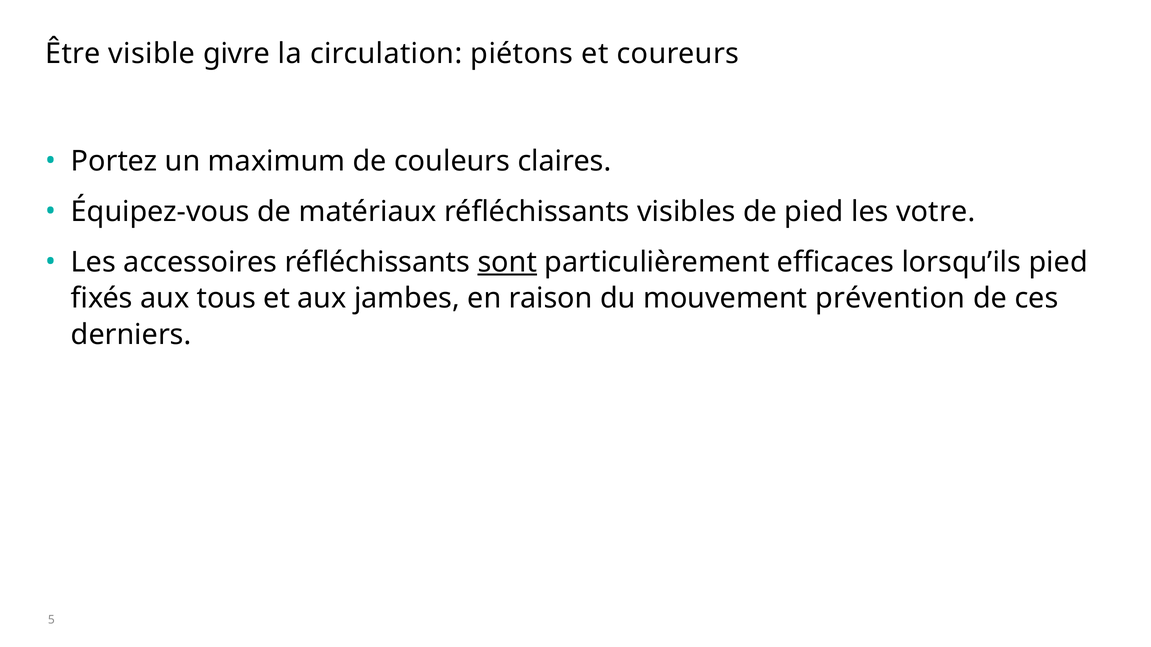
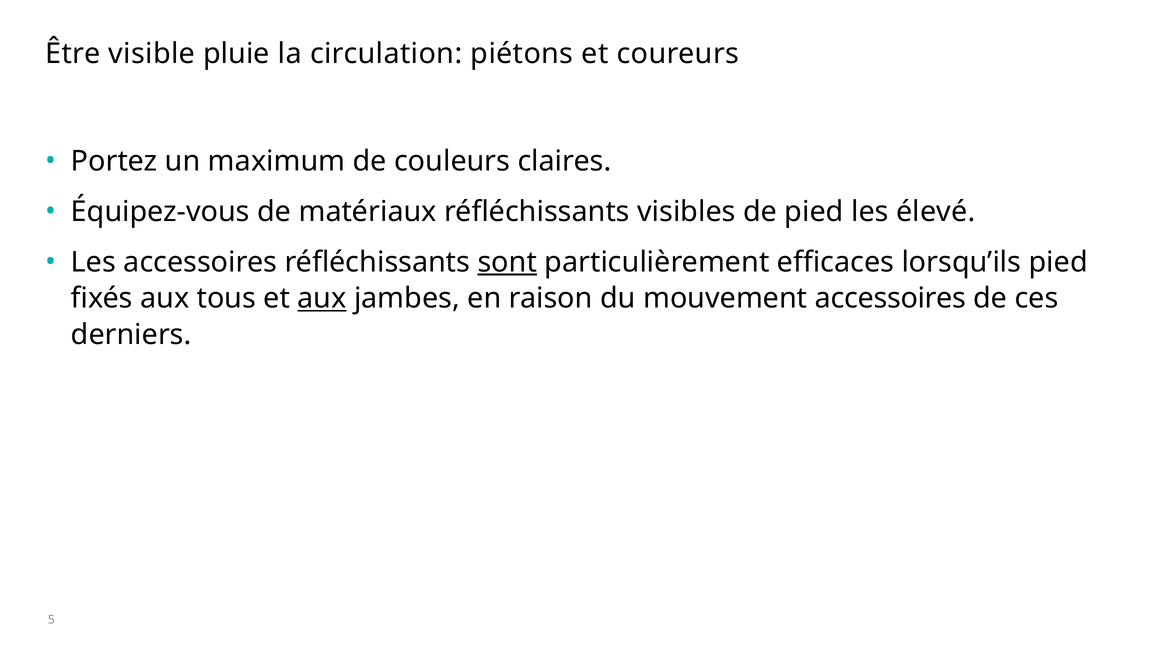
givre: givre -> pluie (236, 54)
votre: votre -> élevé (936, 212)
aux underline: none -> present (322, 299)
mouvement prévention: prévention -> accessoires (890, 299)
